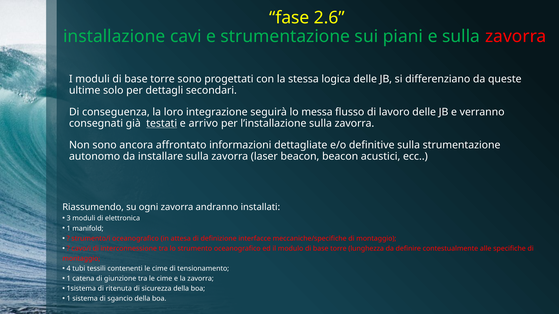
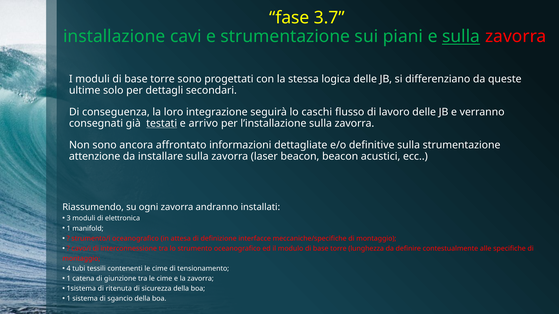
2.6: 2.6 -> 3.7 (329, 18)
sulla underline: none -> present (461, 37)
messa: messa -> caschi (317, 112)
autonomo: autonomo -> attenzione (95, 157)
